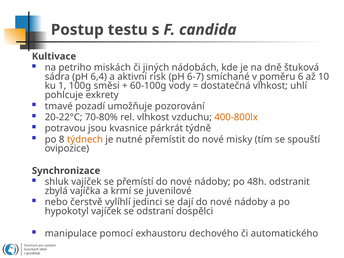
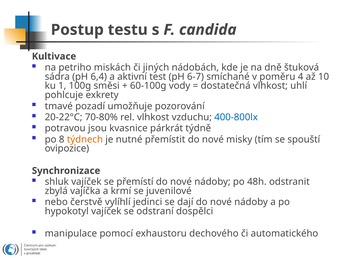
risk: risk -> test (158, 77)
6: 6 -> 4 (301, 77)
400-800lx colour: orange -> blue (236, 117)
